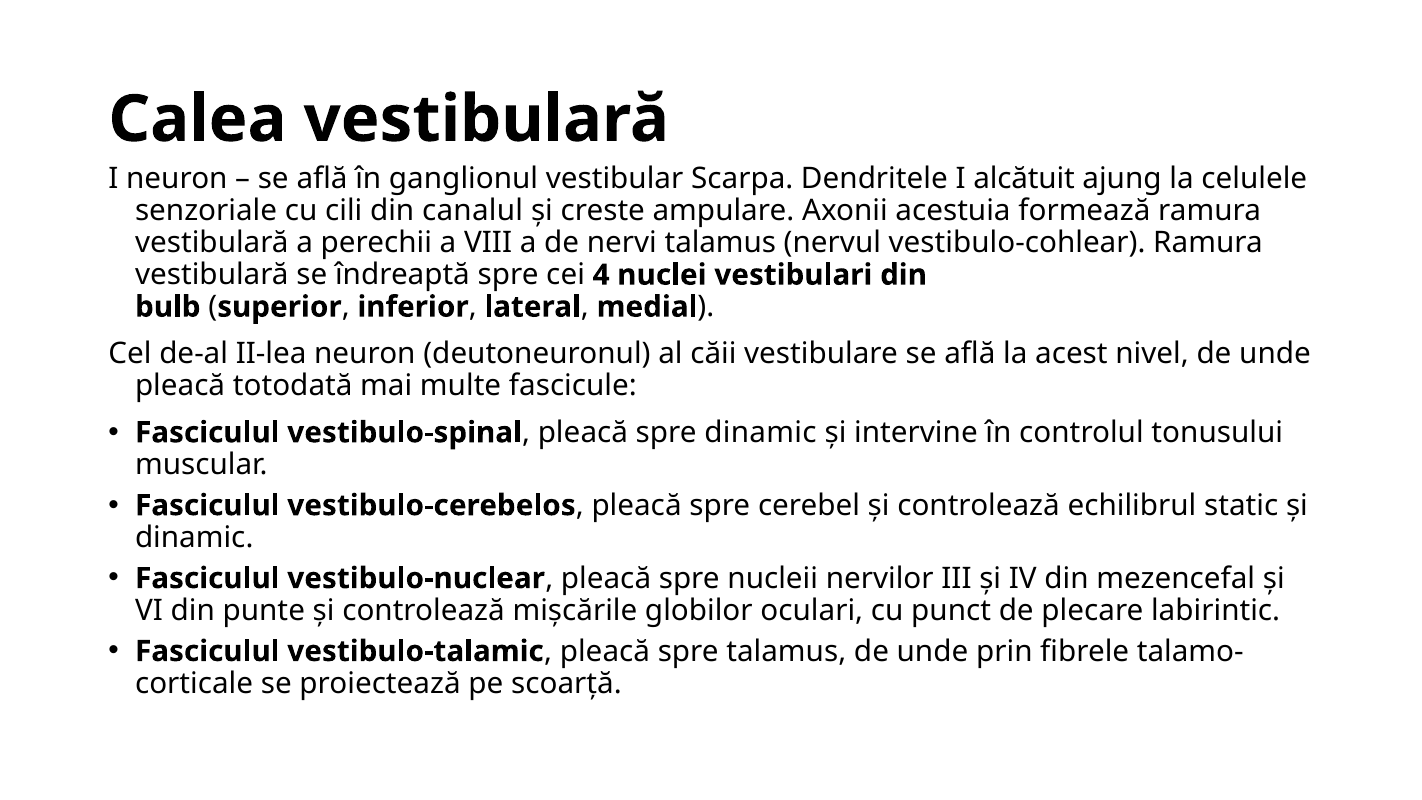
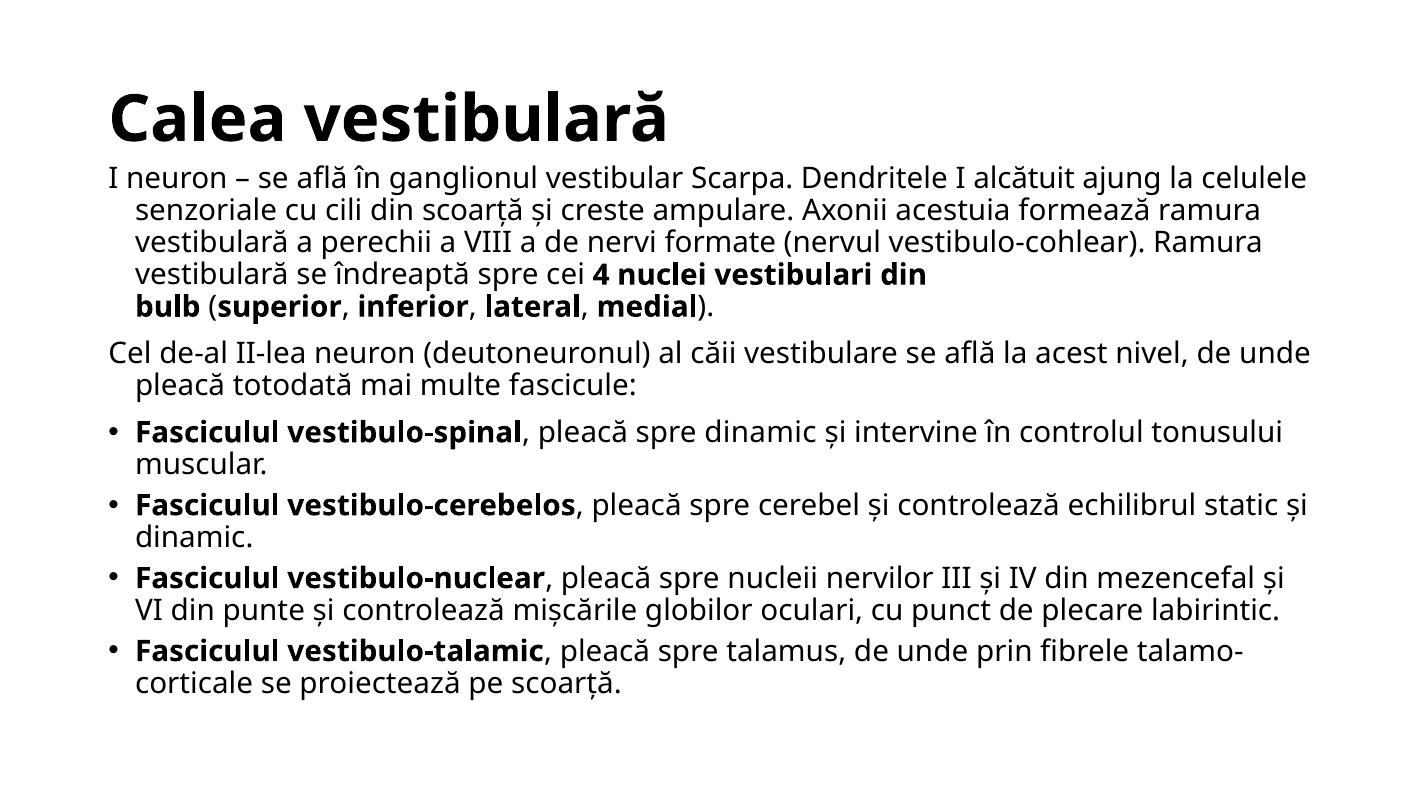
din canalul: canalul -> scoarță (473, 211)
nervi talamus: talamus -> formate (720, 243)
